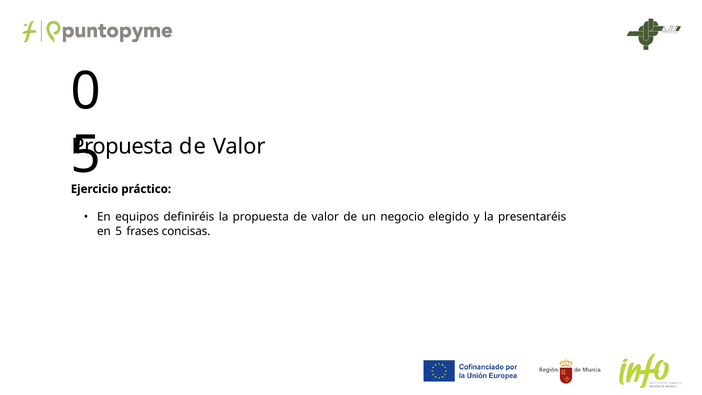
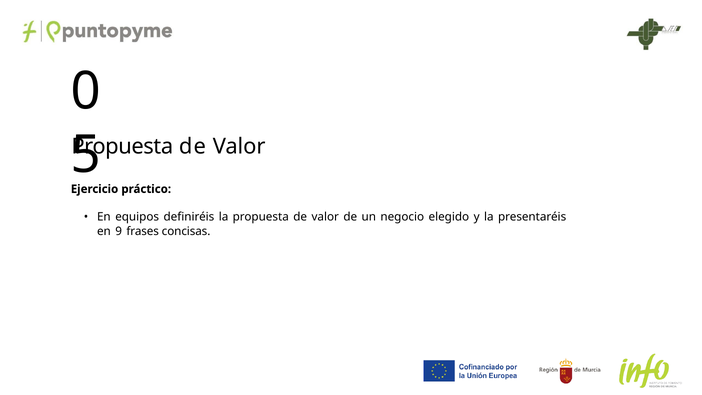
5: 5 -> 9 (119, 231)
